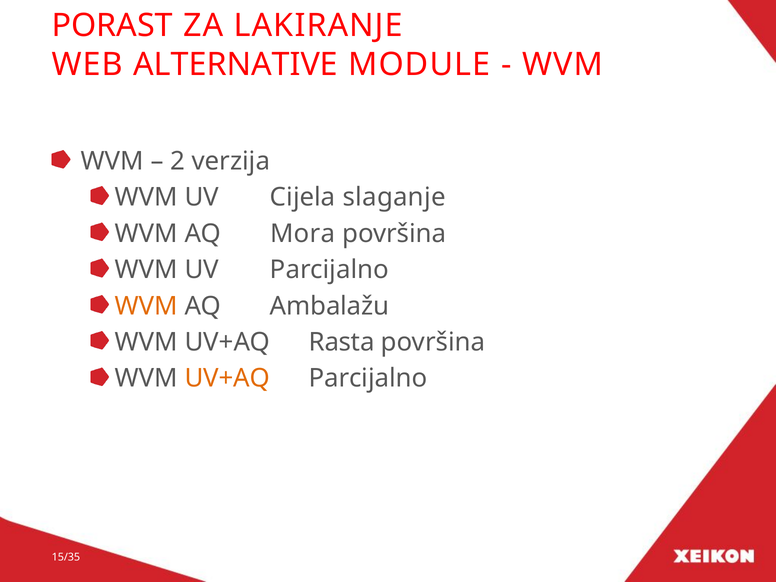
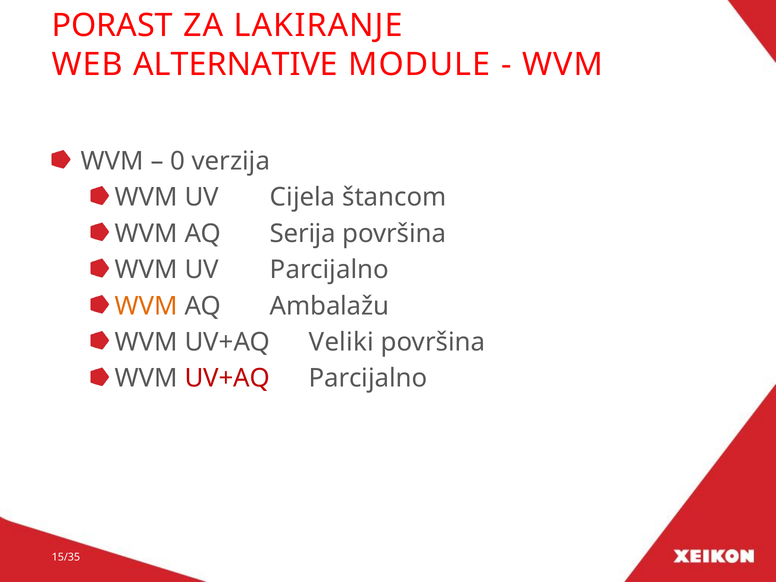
2: 2 -> 0 (178, 161)
slaganje: slaganje -> štancom (394, 197)
Mora: Mora -> Serija (303, 234)
Rasta: Rasta -> Veliki (341, 342)
UV+AQ colour: orange -> red (227, 378)
